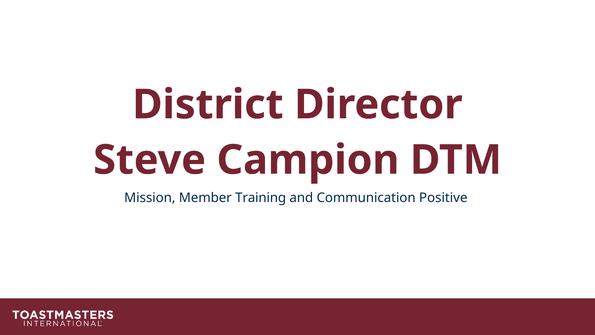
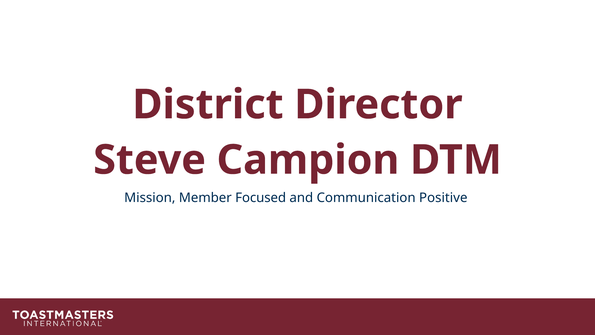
Training: Training -> Focused (261, 198)
